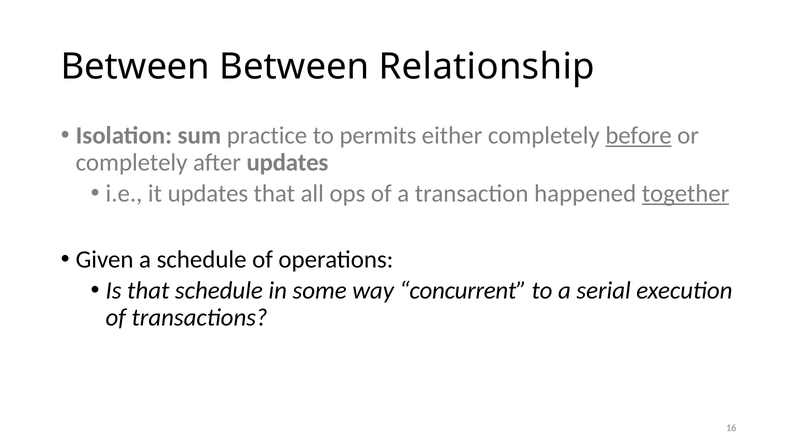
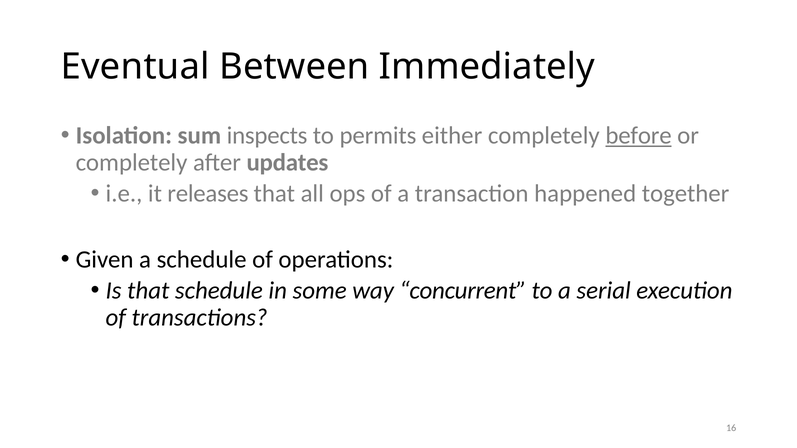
Between: Between -> Eventual (135, 67)
Relationship: Relationship -> Immediately (487, 67)
practice: practice -> inspects (267, 136)
it updates: updates -> releases (208, 194)
together underline: present -> none (686, 194)
